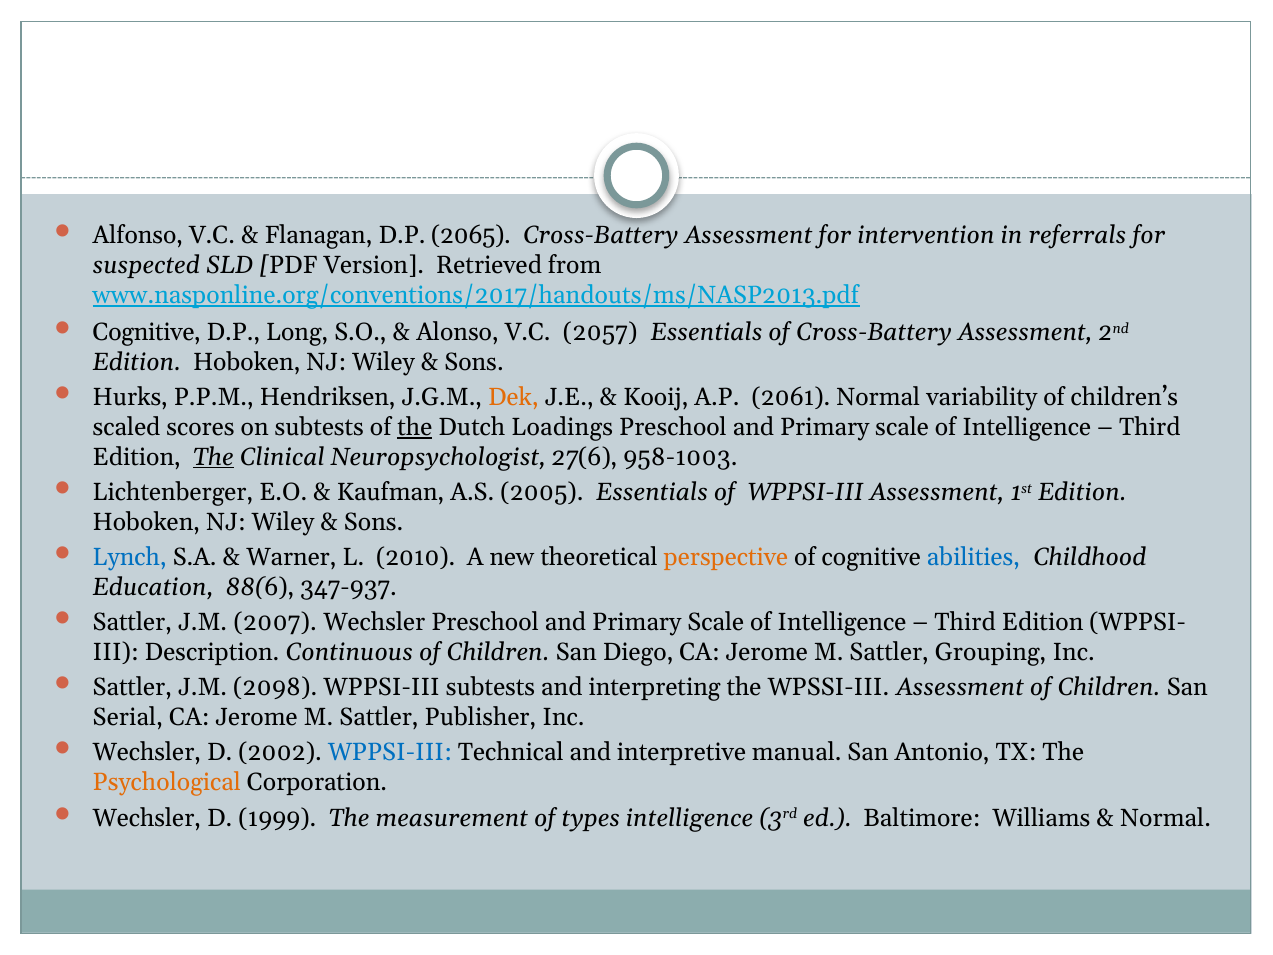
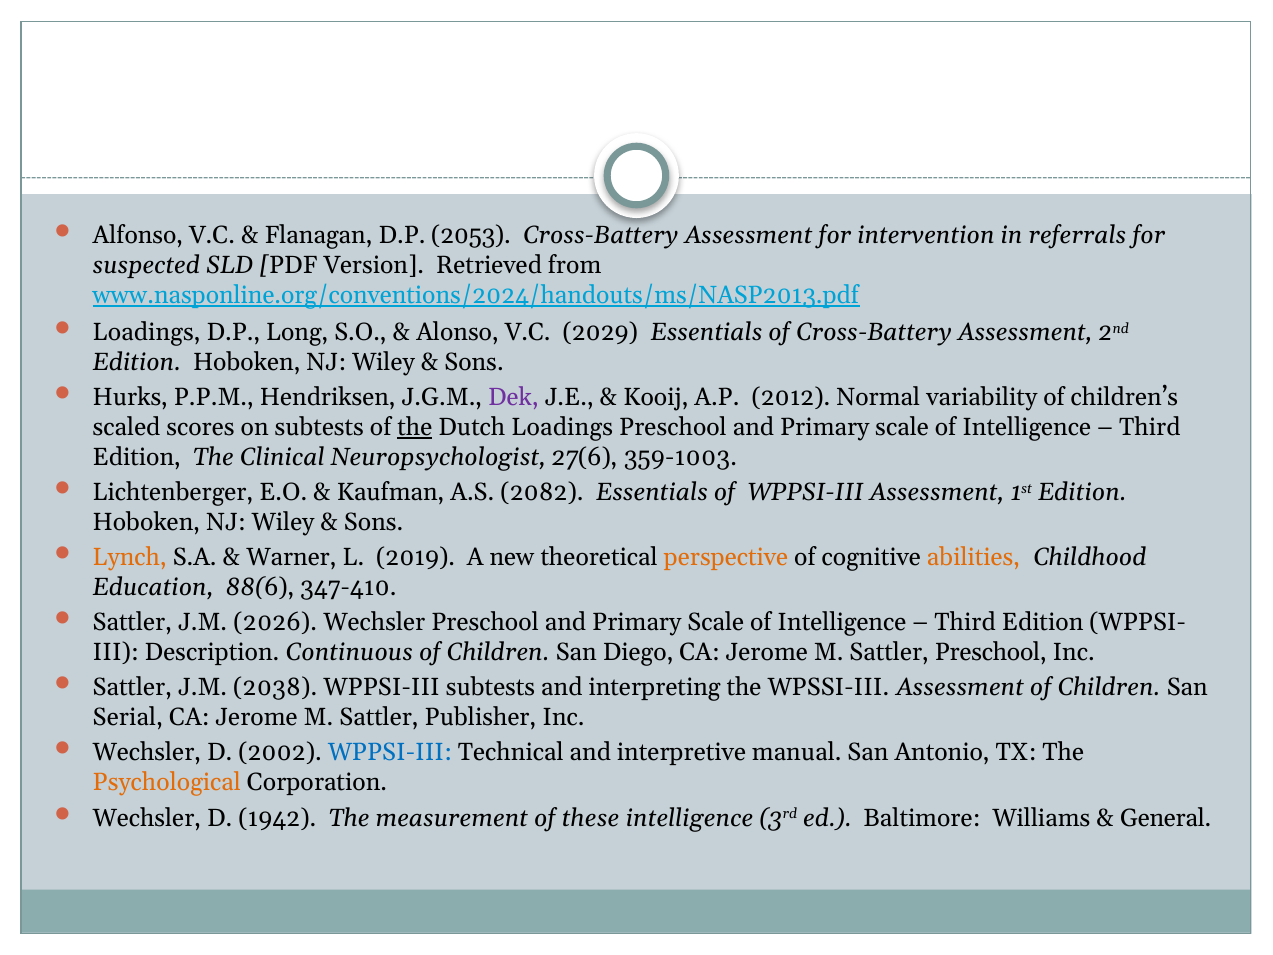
2065: 2065 -> 2053 (471, 235)
www.nasponline.org/conventions/2017/handouts/ms/NASP2013.pdf: www.nasponline.org/conventions/2017/handouts/ms/NASP2013.pdf -> www.nasponline.org/conventions/2024/handouts/ms/NASP2013.pdf (476, 295)
Cognitive: Cognitive -> Loadings (147, 332)
2057: 2057 -> 2029 (600, 332)
Dek colour: orange -> purple (513, 397)
2061: 2061 -> 2012 (791, 397)
The underline: present -> none (213, 457)
958-1003: 958-1003 -> 359-1003 (680, 457)
2005: 2005 -> 2082 (542, 492)
Lynch colour: blue -> orange (130, 557)
2010: 2010 -> 2019 (416, 557)
abilities colour: blue -> orange (973, 557)
347-937: 347-937 -> 347-410 (348, 587)
2007: 2007 -> 2026 (275, 622)
Sattler Grouping: Grouping -> Preschool (991, 652)
2098: 2098 -> 2038 (275, 687)
1999: 1999 -> 1942 (277, 818)
types: types -> these (591, 818)
Normal: Normal -> General (1166, 818)
